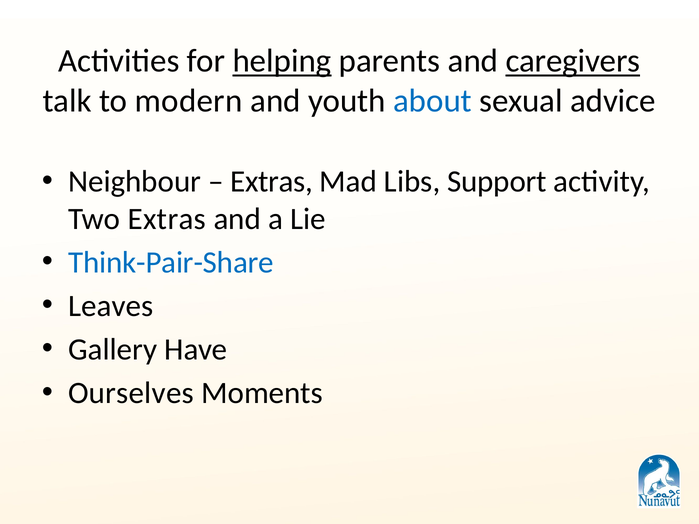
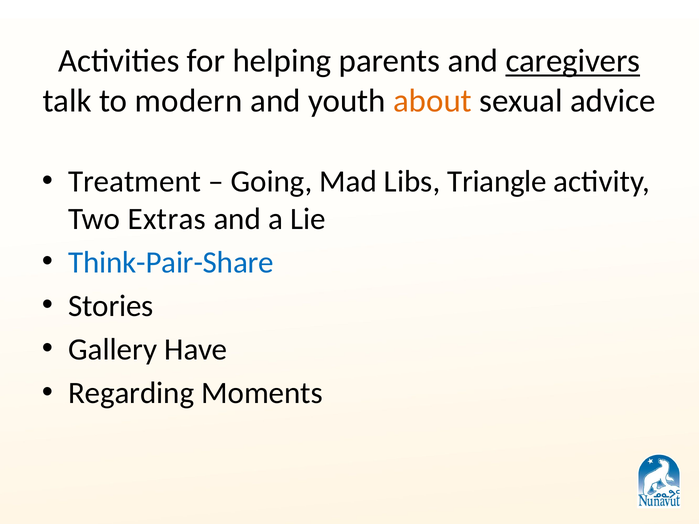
helping underline: present -> none (282, 61)
about colour: blue -> orange (433, 101)
Neighbour: Neighbour -> Treatment (135, 182)
Extras: Extras -> Going (271, 182)
Support: Support -> Triangle (497, 182)
Leaves: Leaves -> Stories (111, 306)
Ourselves: Ourselves -> Regarding (131, 393)
